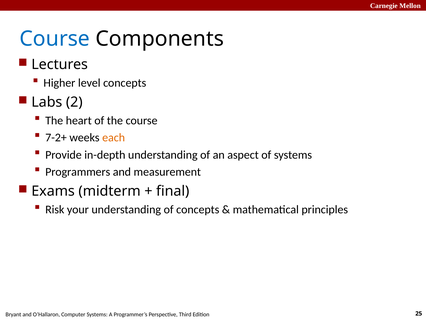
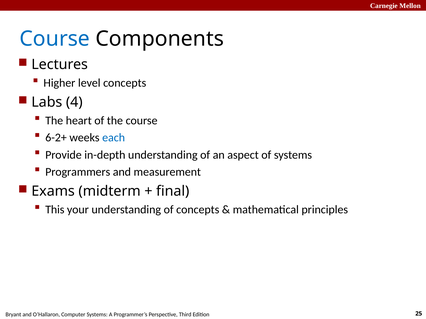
2: 2 -> 4 (74, 102)
7-2+: 7-2+ -> 6-2+ (56, 138)
each colour: orange -> blue (114, 138)
Risk: Risk -> This (55, 210)
